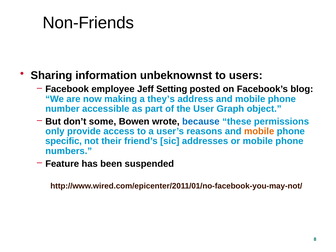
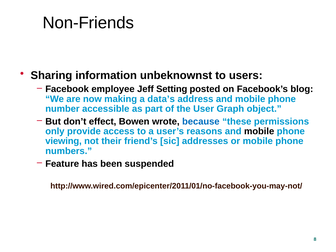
they’s: they’s -> data’s (161, 99)
some: some -> effect (103, 121)
mobile colour: orange -> black (259, 131)
specific: specific -> viewing (64, 141)
